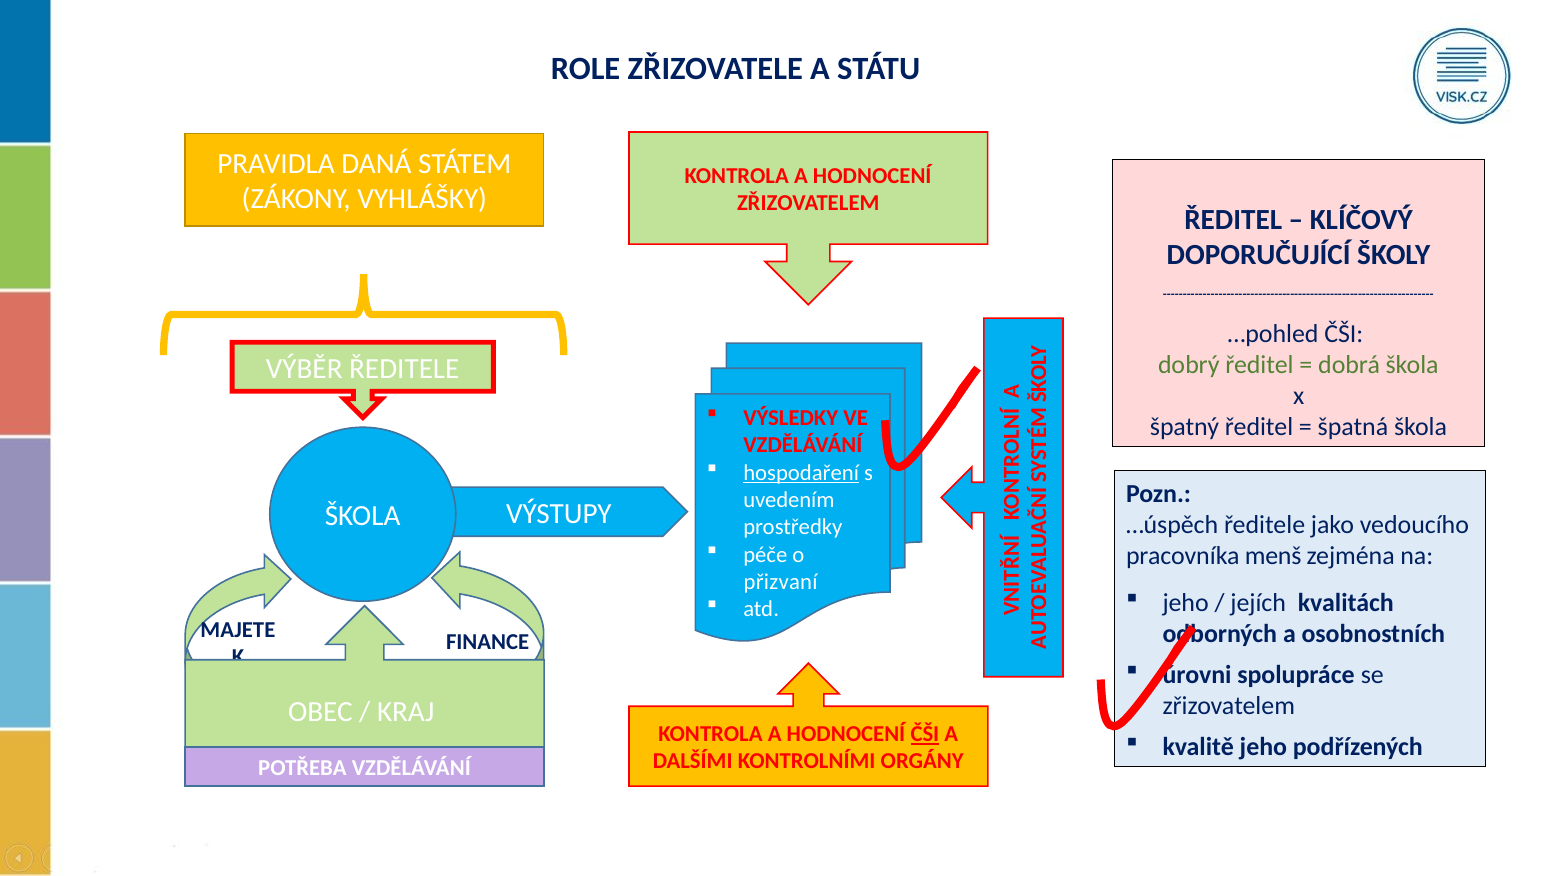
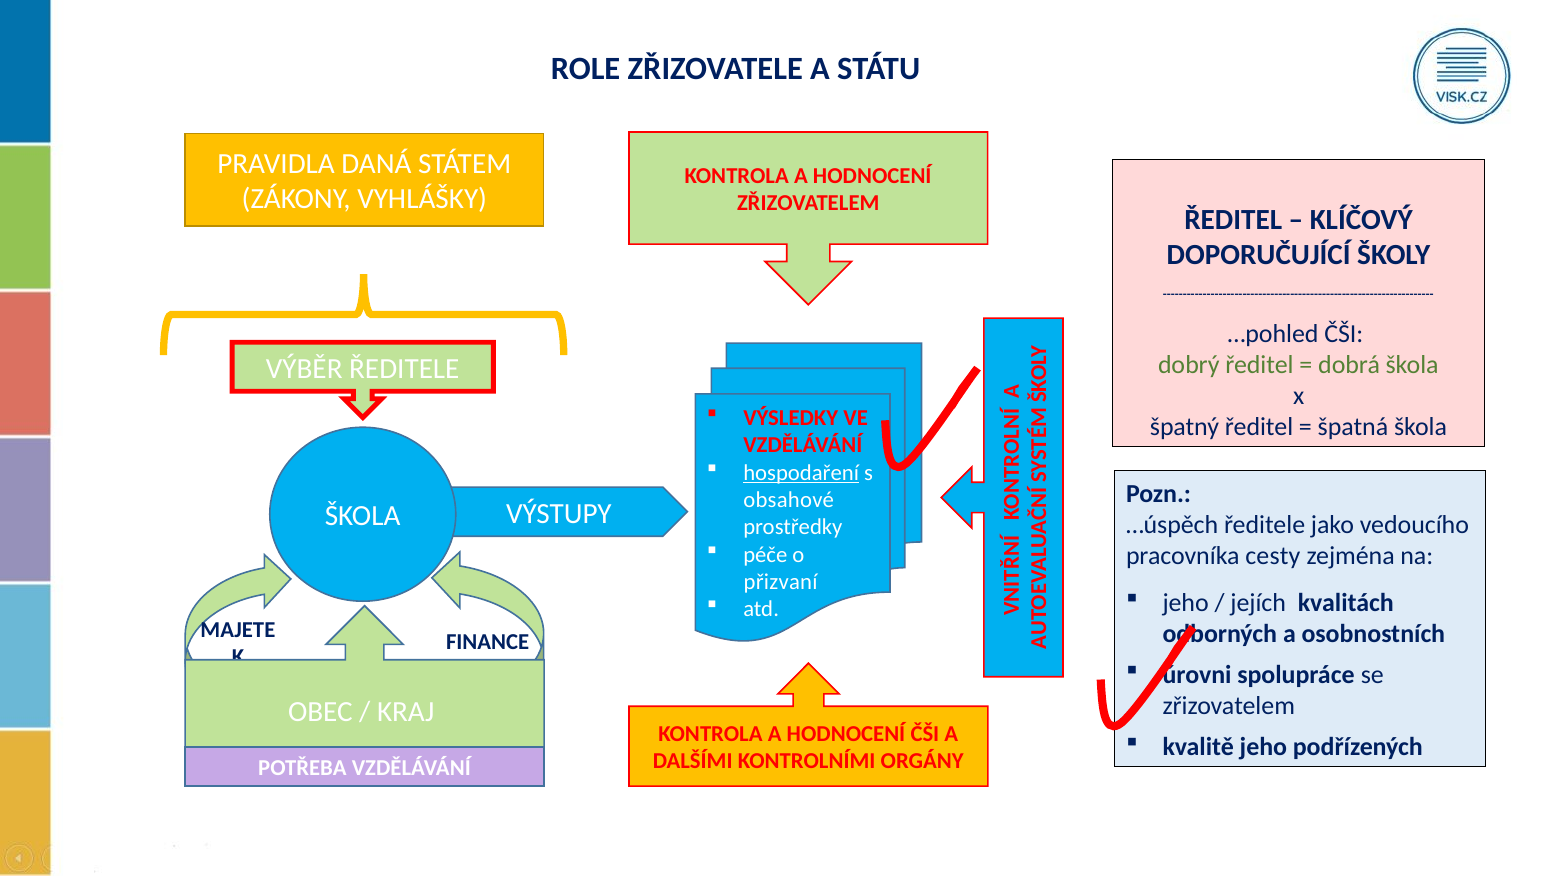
uvedením: uvedením -> obsahové (789, 500)
menš: menš -> cesty (1273, 556)
ČŠI underline: present -> none (925, 734)
